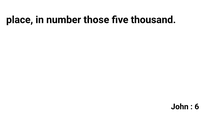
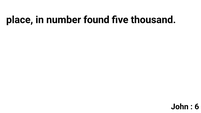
those: those -> found (96, 20)
